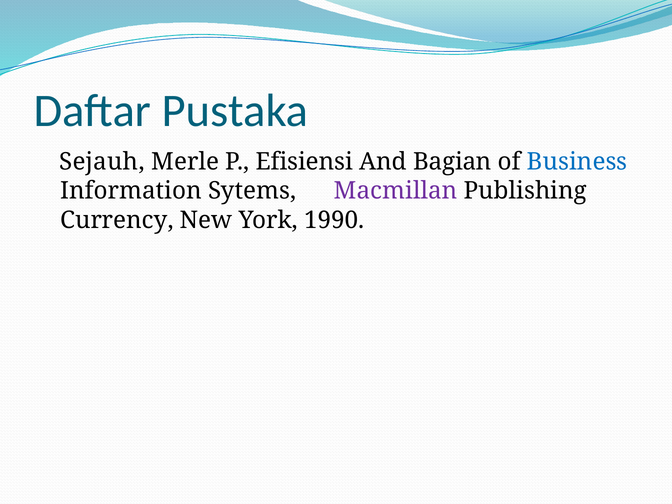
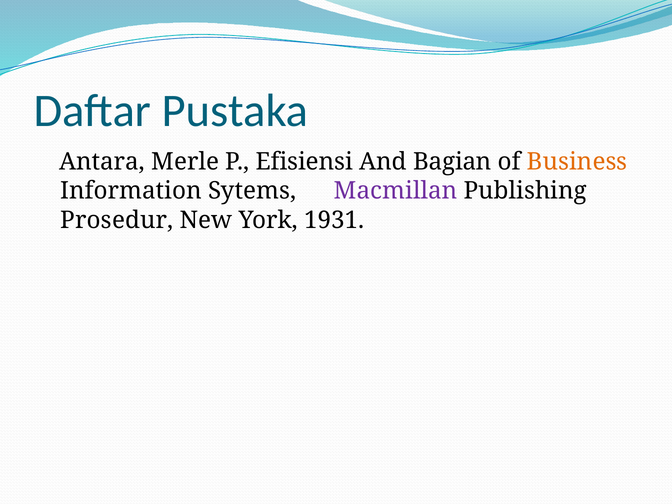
Sejauh: Sejauh -> Antara (102, 162)
Business colour: blue -> orange (577, 162)
Currency: Currency -> Prosedur (117, 220)
1990: 1990 -> 1931 (334, 220)
